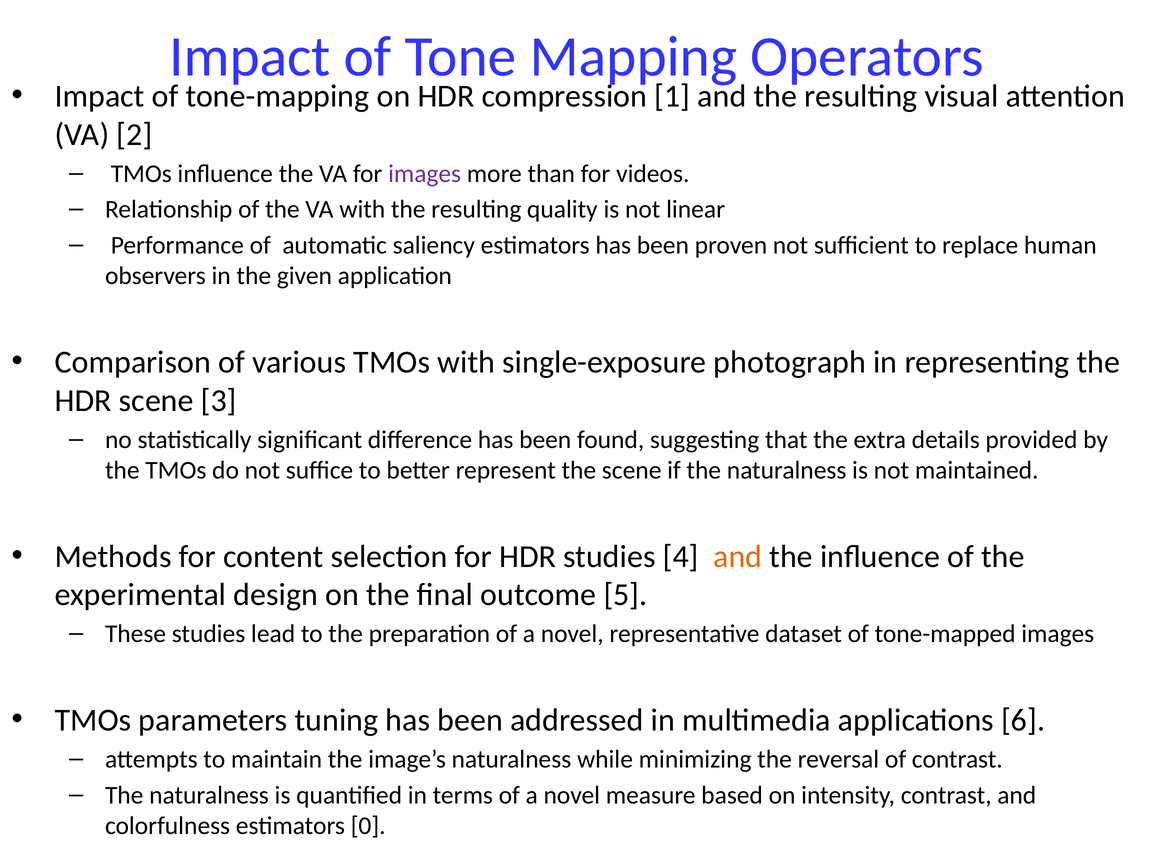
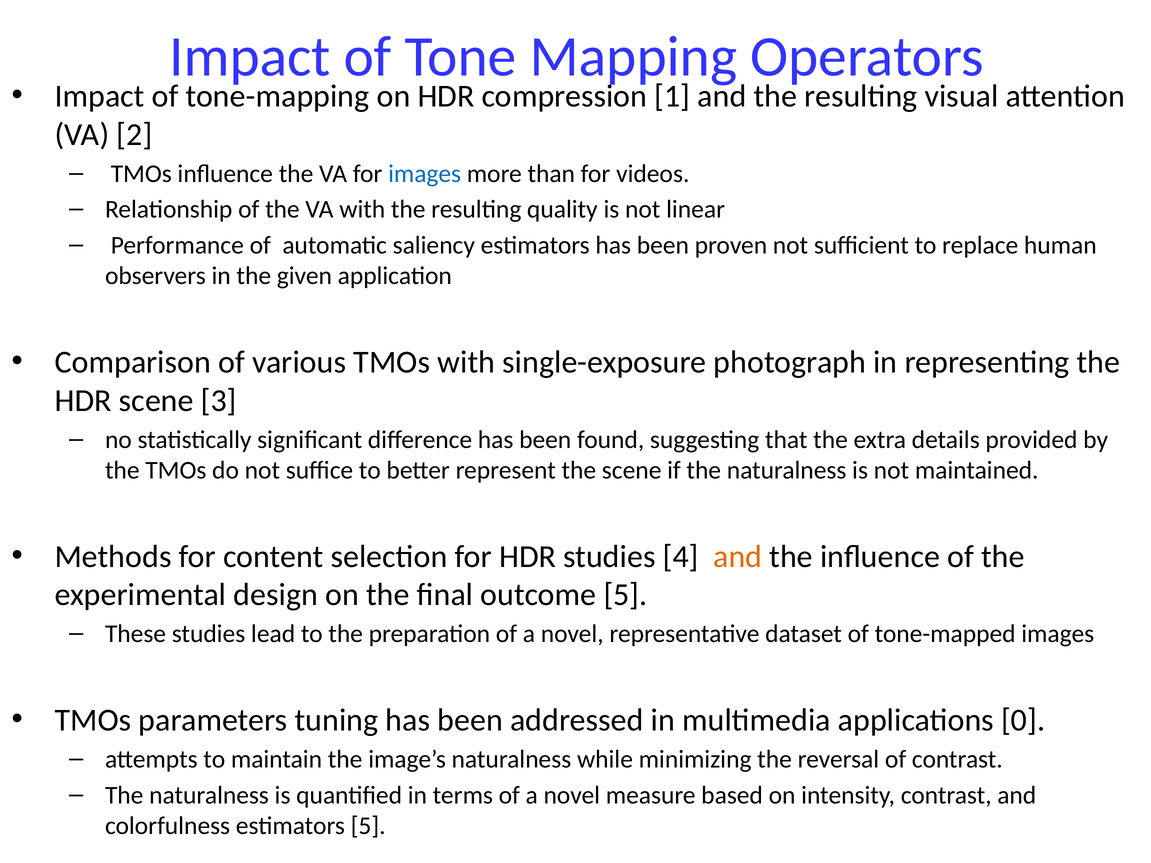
images colour: purple -> blue (425, 174)
6: 6 -> 0 (1023, 720)
estimators 0: 0 -> 5 (368, 826)
